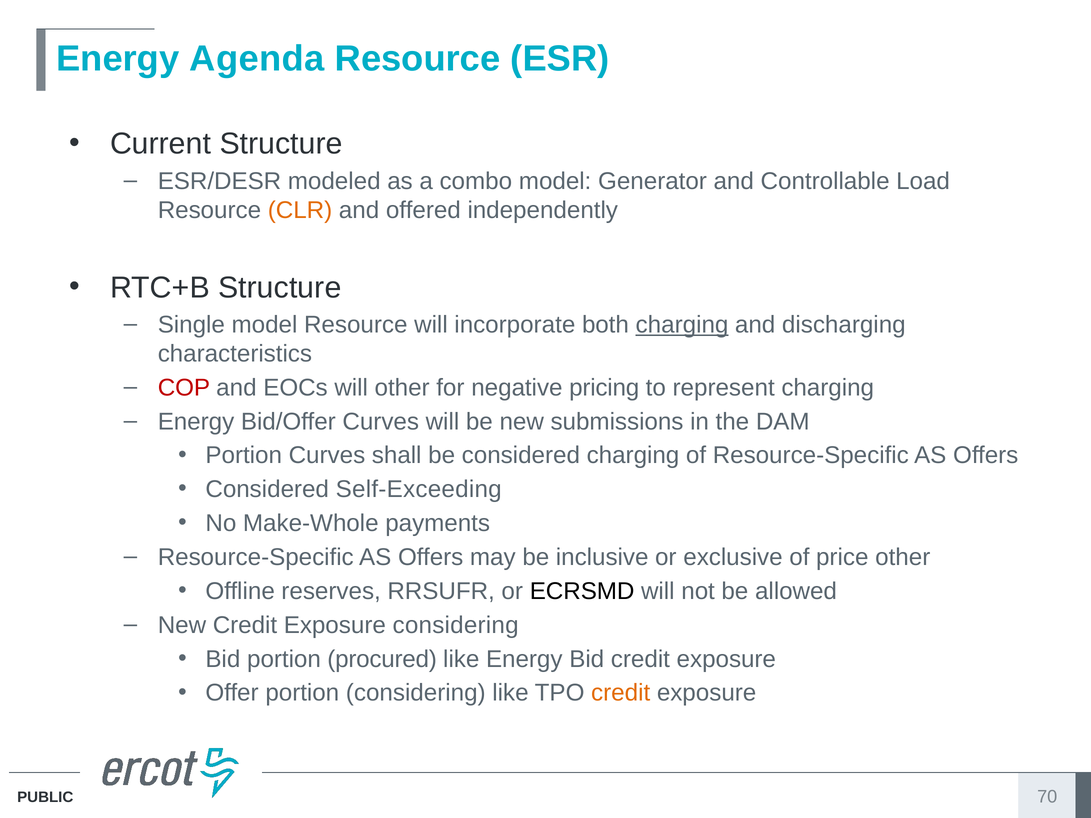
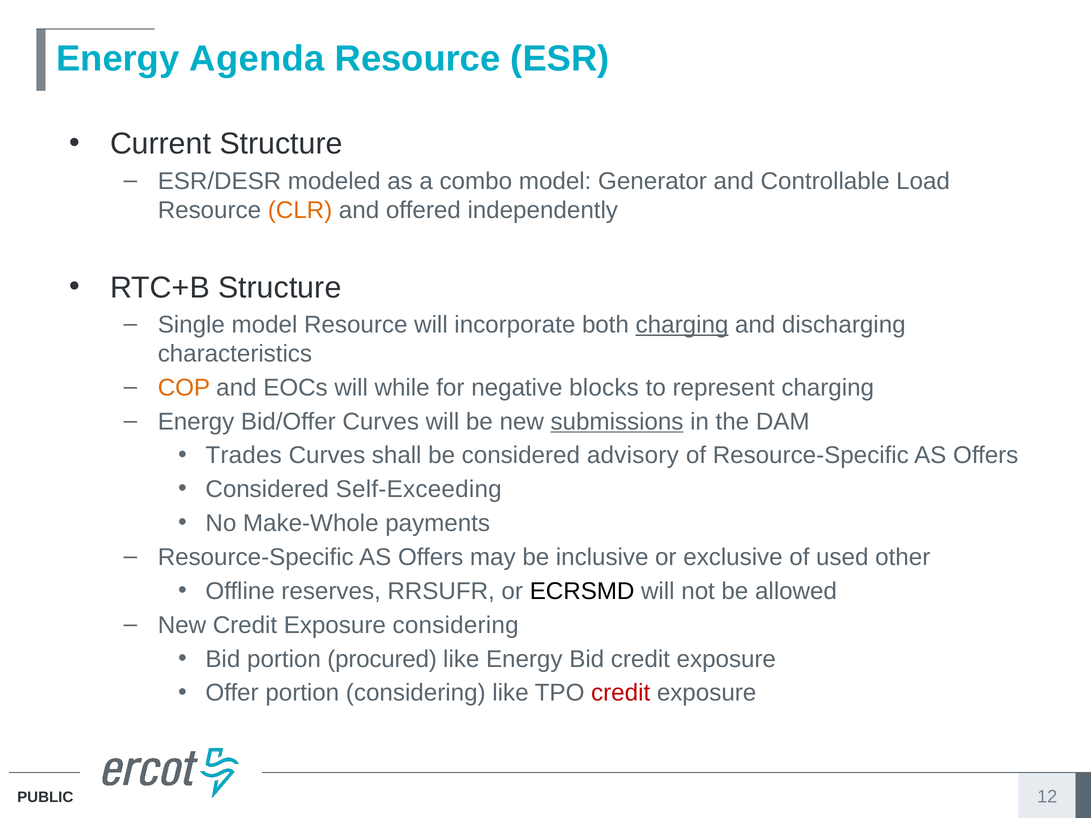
COP colour: red -> orange (184, 388)
will other: other -> while (402, 388)
pricing: pricing -> blocks (604, 388)
submissions underline: none -> present (617, 422)
Portion: Portion -> Trades (244, 456)
considered charging: charging -> advisory (633, 456)
price: price -> used (842, 557)
credit colour: orange -> red (621, 693)
70: 70 -> 12 (1047, 797)
